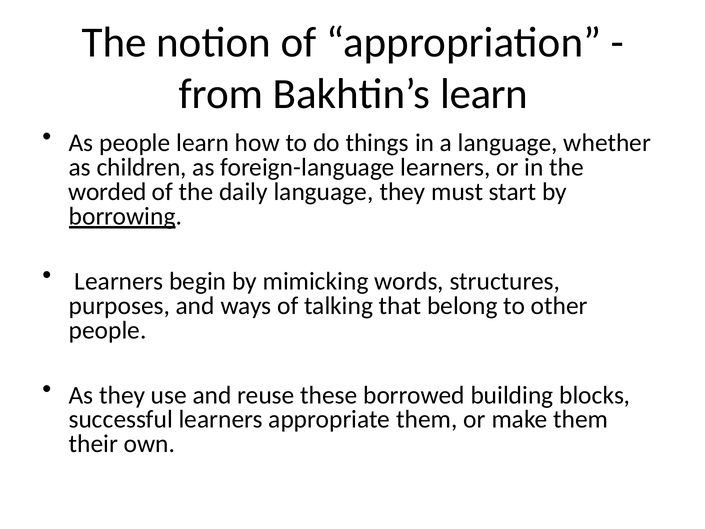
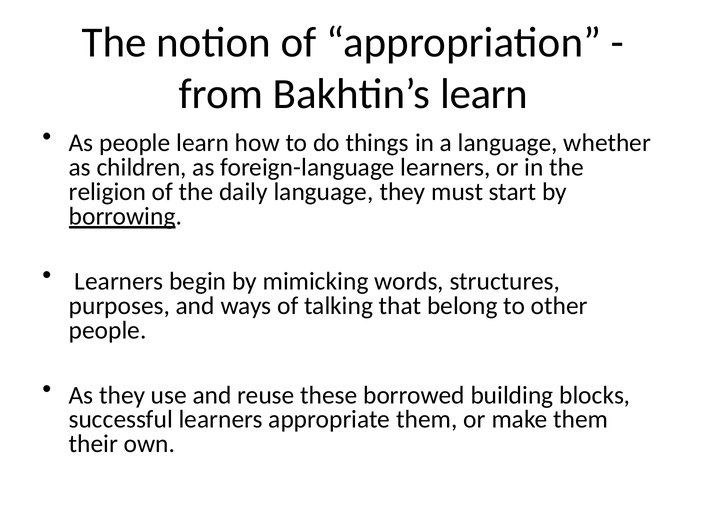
worded: worded -> religion (107, 192)
